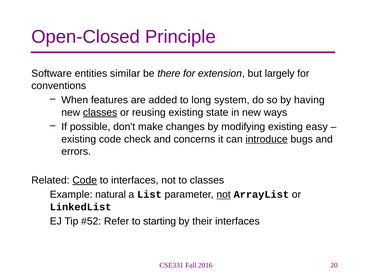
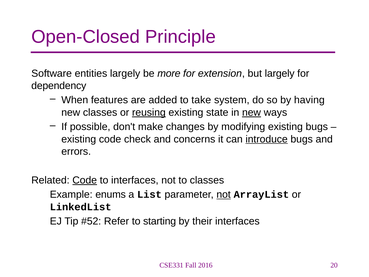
entities similar: similar -> largely (125, 73)
there: there -> more (169, 73)
conventions: conventions -> dependency (59, 86)
long: long -> take (201, 100)
classes underline: present -> none (100, 112)
reusing underline: none -> present (149, 112)
new underline: none -> present (251, 112)
existing easy: easy -> bugs (317, 127)
natural: natural -> enums (111, 194)
